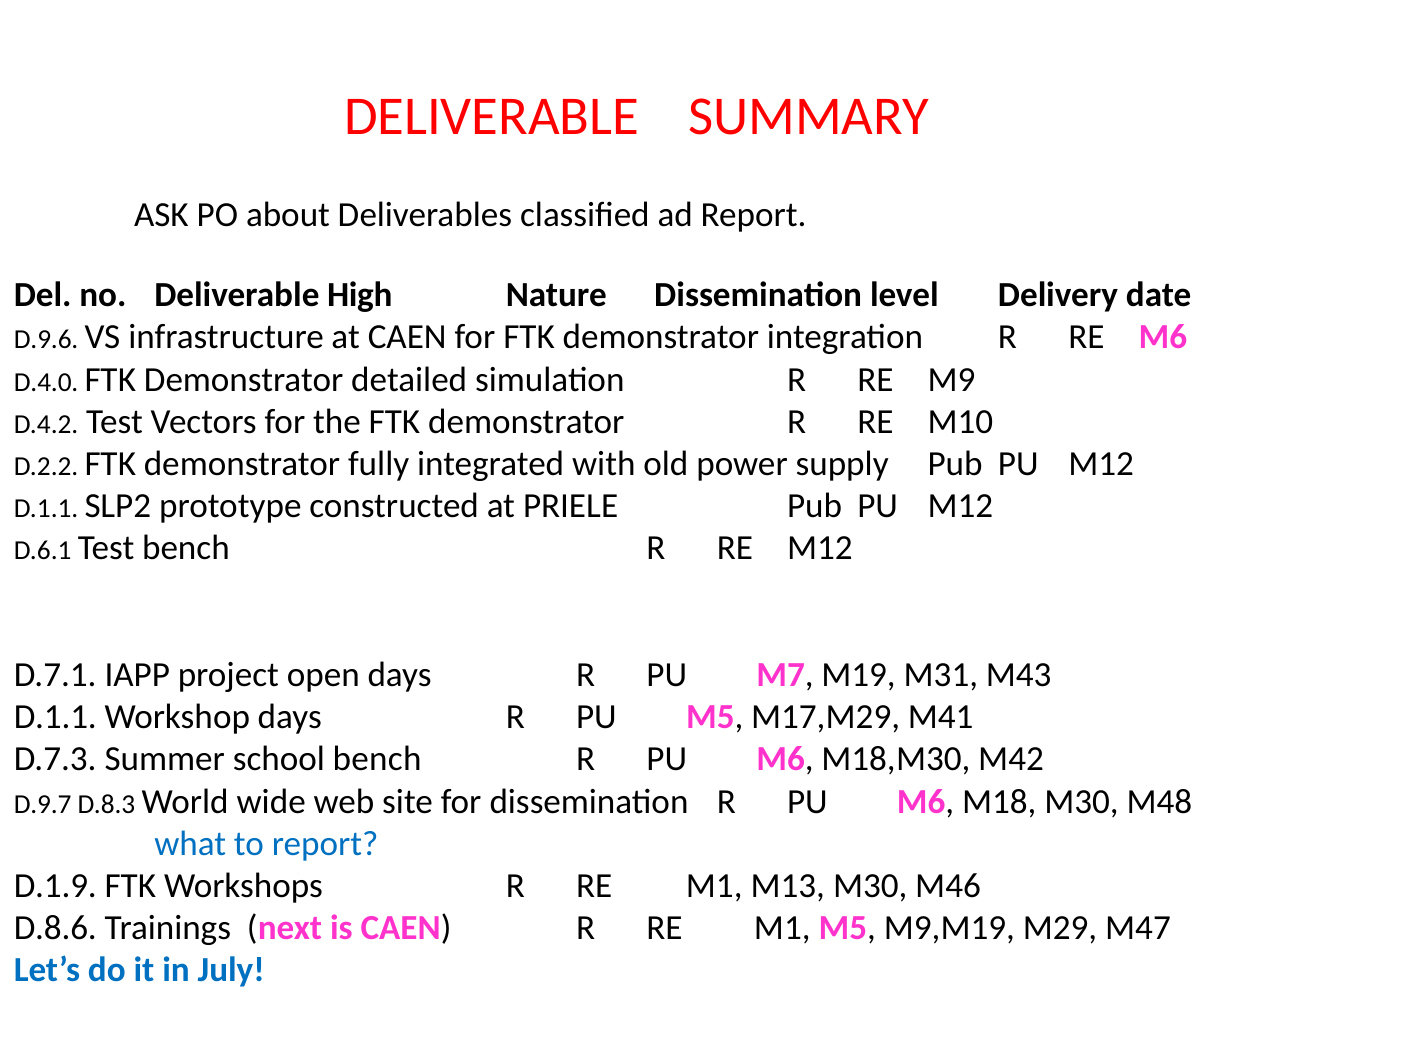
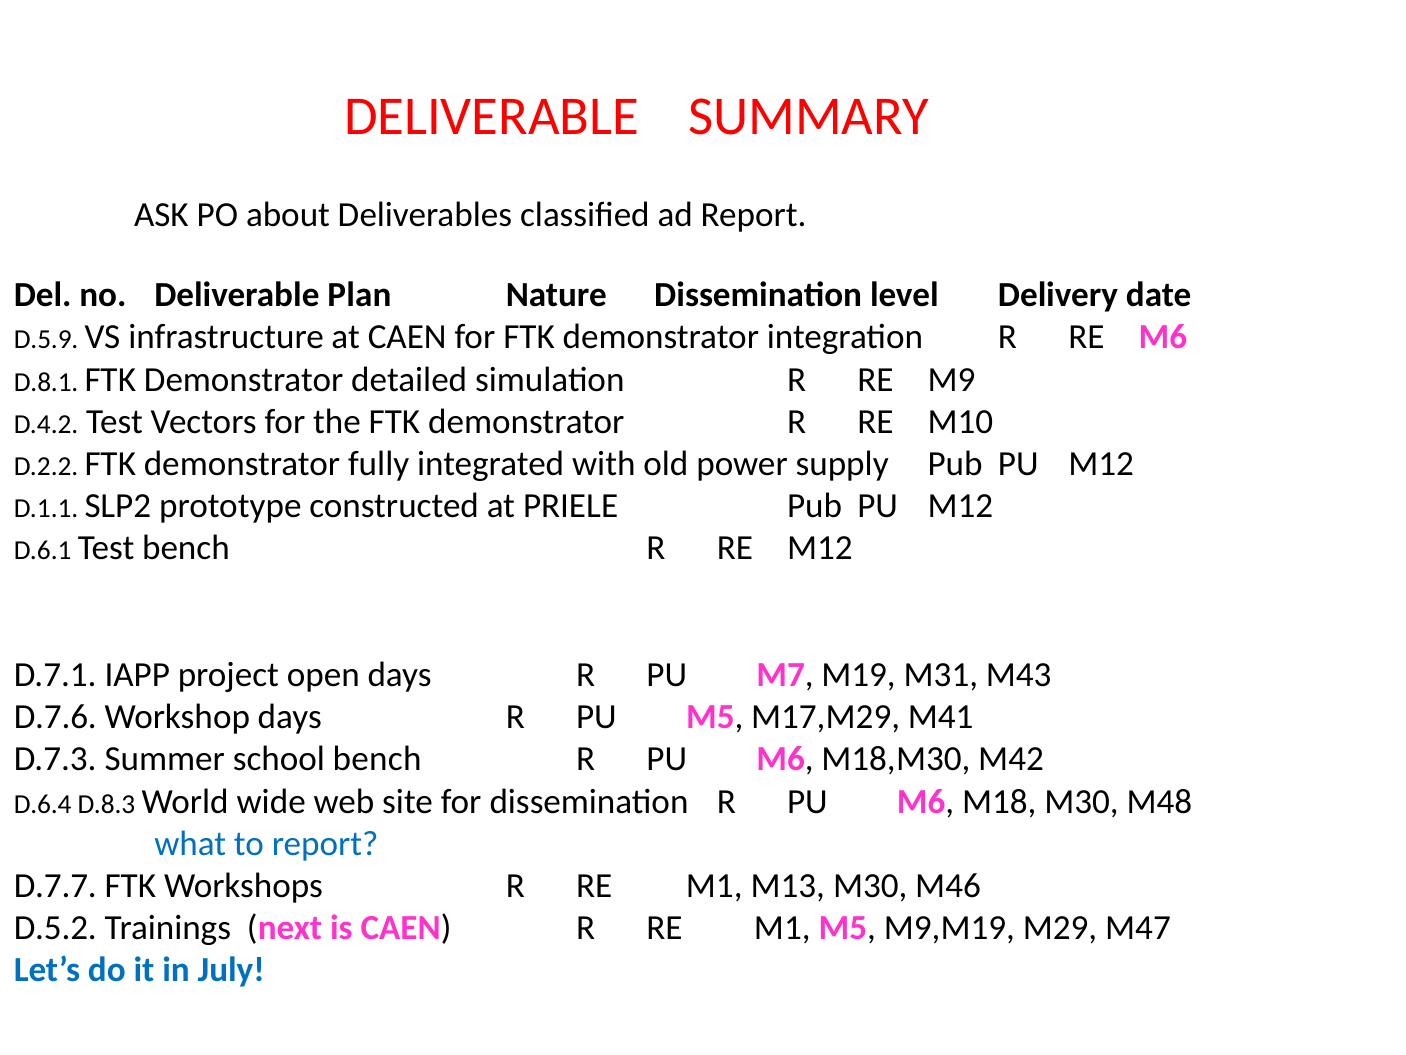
High: High -> Plan (359, 295)
D.9.6: D.9.6 -> D.5.9 (46, 340)
D.4.0: D.4.0 -> D.8.1 (46, 382)
D.1.1: D.1.1 -> D.7.6 (55, 717)
D.9.7: D.9.7 -> D.6.4 (43, 804)
D.1.9: D.1.9 -> D.7.7 (55, 886)
D.8.6: D.8.6 -> D.5.2 (55, 928)
